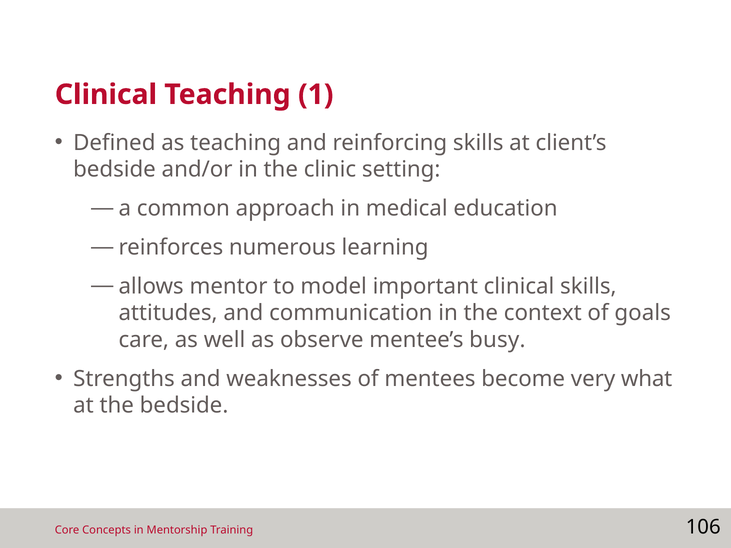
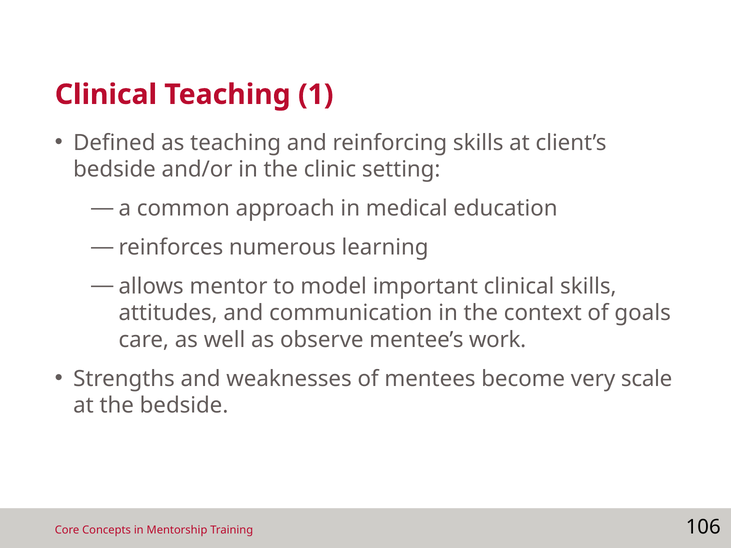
busy: busy -> work (498, 340)
what: what -> scale (647, 379)
